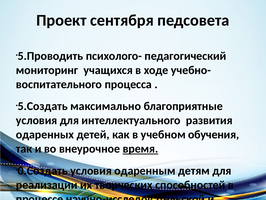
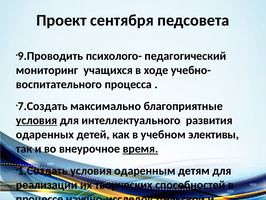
5.Проводить: 5.Проводить -> 9.Проводить (50, 56)
5.Создать: 5.Создать -> 7.Создать (43, 106)
условия underline: none -> present (37, 120)
обучения: обучения -> элективы (214, 134)
0.Создать: 0.Создать -> 1.Создать (43, 170)
